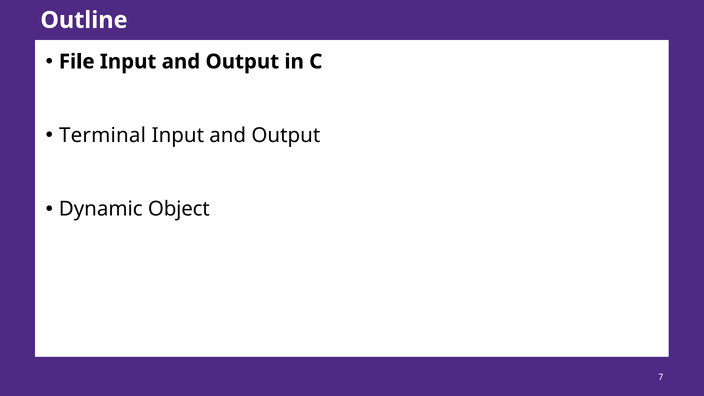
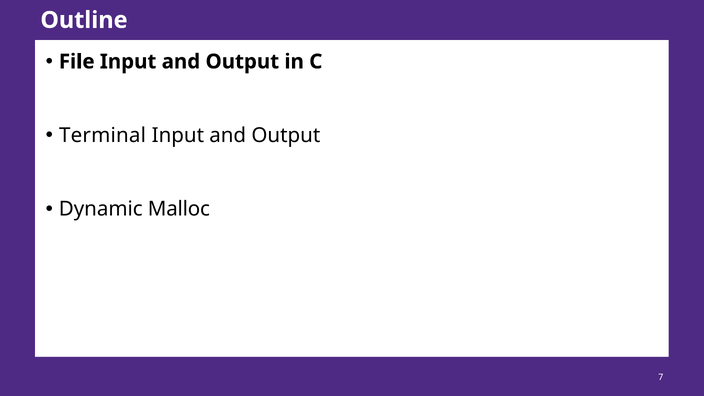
Object: Object -> Malloc (179, 209)
